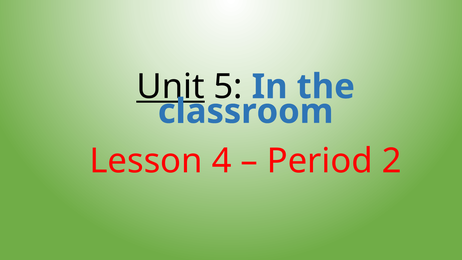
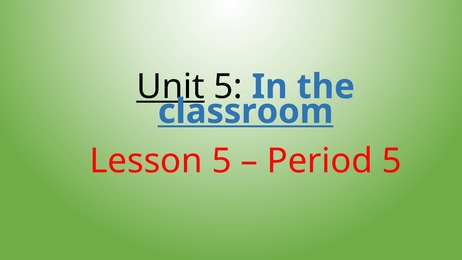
classroom underline: none -> present (246, 111)
Lesson 4: 4 -> 5 (222, 161)
Period 2: 2 -> 5 (392, 161)
